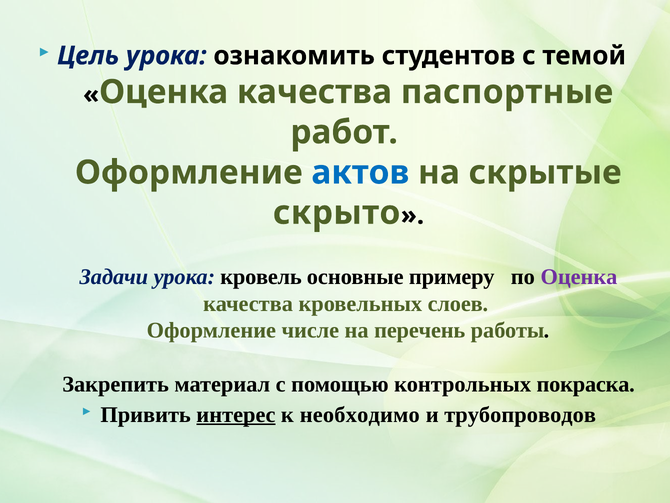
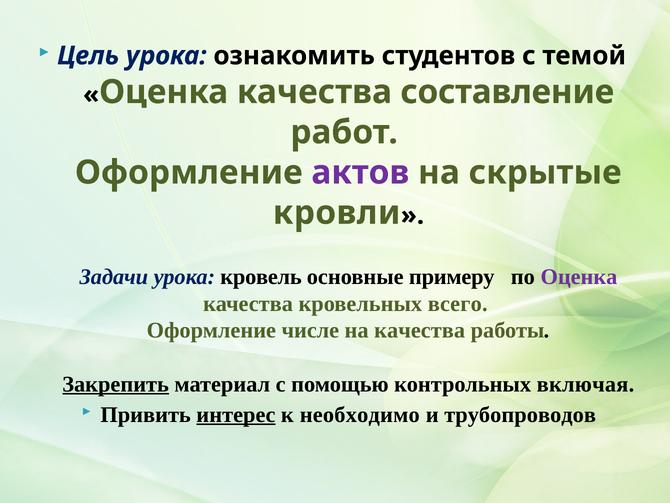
паспортные: паспортные -> составление (507, 92)
актов colour: blue -> purple (360, 172)
скрыто: скрыто -> кровли (337, 213)
слоев: слоев -> всего (458, 303)
на перечень: перечень -> качества (420, 330)
Закрепить underline: none -> present (116, 384)
покраска: покраска -> включая (585, 384)
